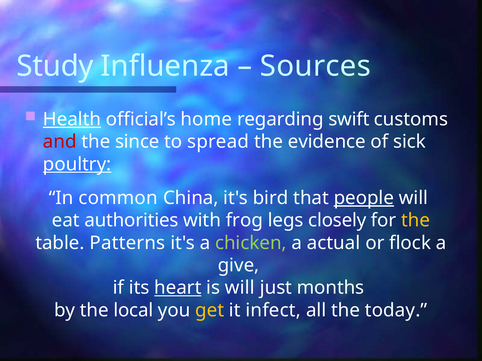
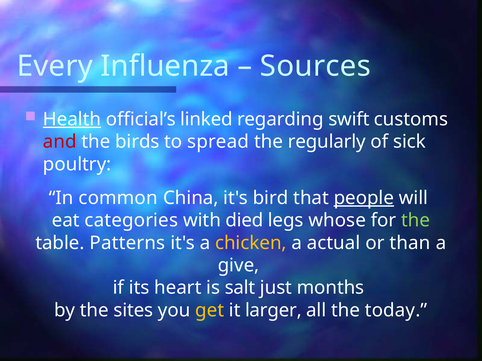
Study: Study -> Every (55, 66)
home: home -> linked (206, 119)
since: since -> birds (137, 142)
evidence: evidence -> regularly (327, 142)
poultry underline: present -> none (77, 164)
authorities: authorities -> categories (131, 221)
frog: frog -> died (244, 221)
closely: closely -> whose (337, 221)
the colour: yellow -> light green (416, 221)
chicken colour: light green -> yellow (251, 243)
flock: flock -> than (410, 243)
heart underline: present -> none (178, 288)
is will: will -> salt (240, 288)
local: local -> sites (133, 311)
infect: infect -> larger (273, 311)
